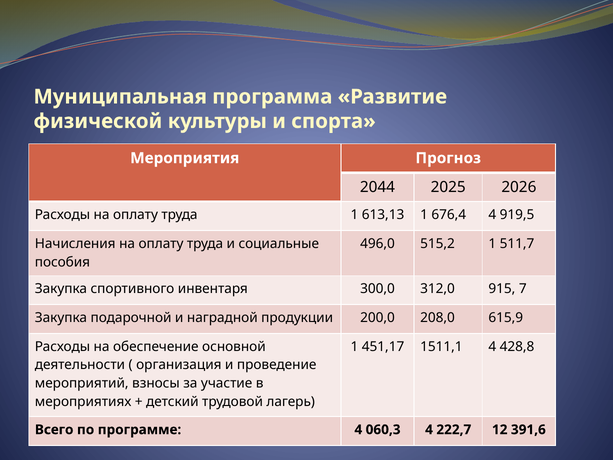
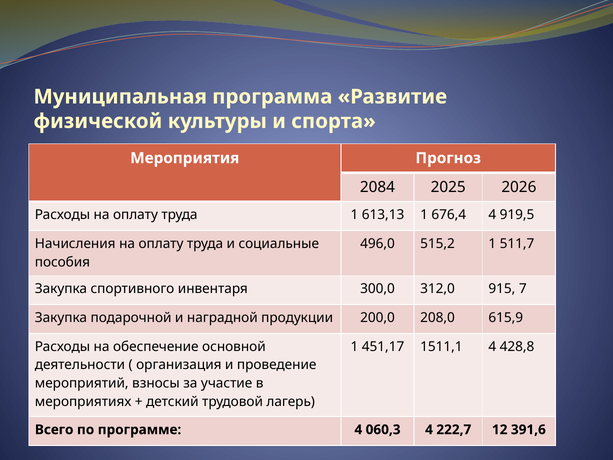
2044: 2044 -> 2084 (377, 187)
